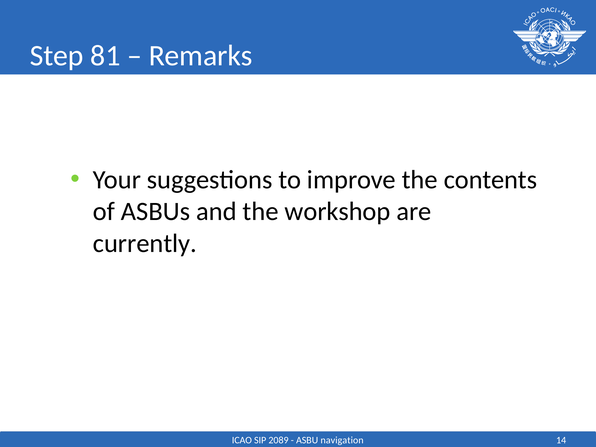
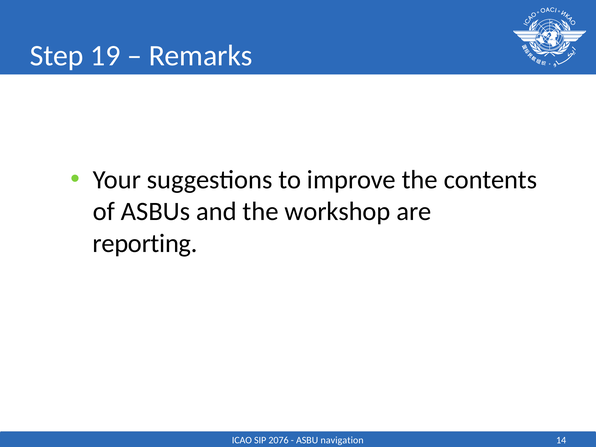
81: 81 -> 19 (105, 56)
currently: currently -> reporting (145, 243)
2089: 2089 -> 2076 (279, 440)
